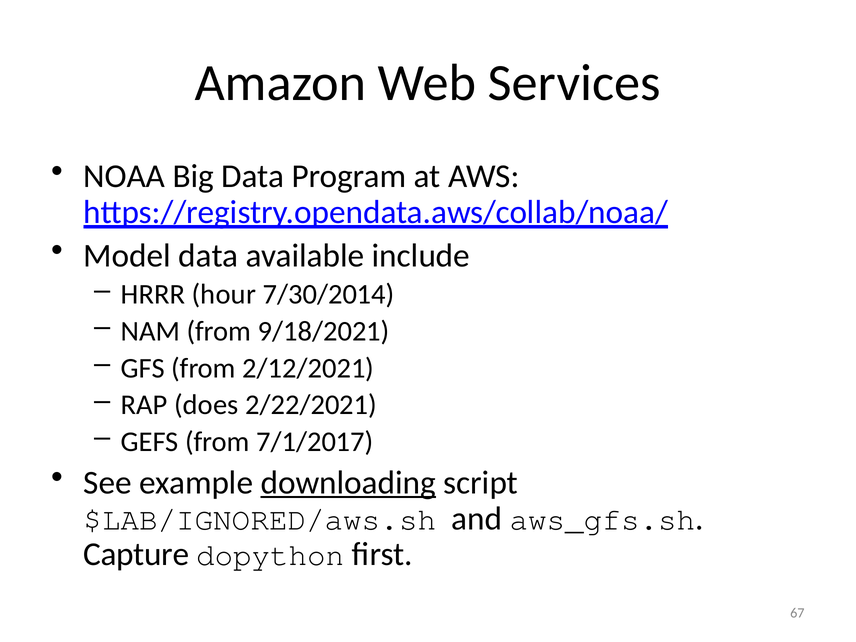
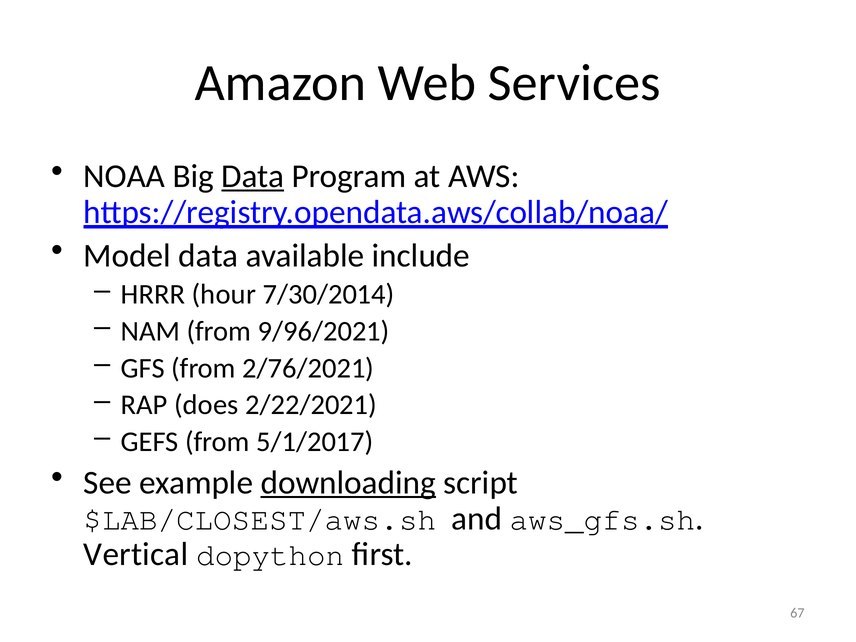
Data underline: none -> present (253, 176)
9/18/2021: 9/18/2021 -> 9/96/2021 (324, 331)
2/12/2021: 2/12/2021 -> 2/76/2021 (308, 368)
7/1/2017: 7/1/2017 -> 5/1/2017 (315, 442)
$LAB/IGNORED/aws.sh: $LAB/IGNORED/aws.sh -> $LAB/CLOSEST/aws.sh (260, 519)
Capture: Capture -> Vertical (136, 555)
